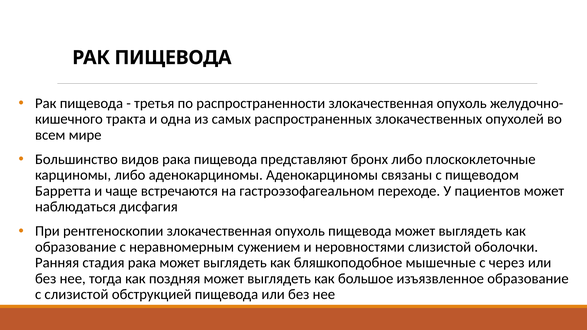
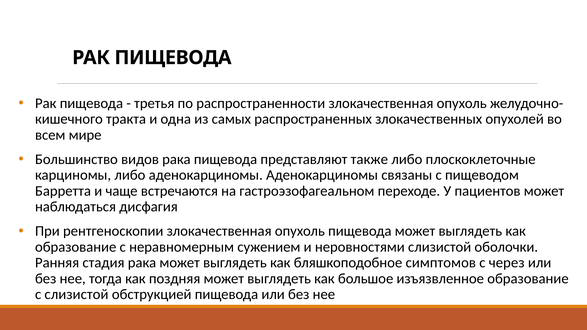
бронх: бронх -> также (369, 159)
мышечные: мышечные -> симптомов (441, 263)
